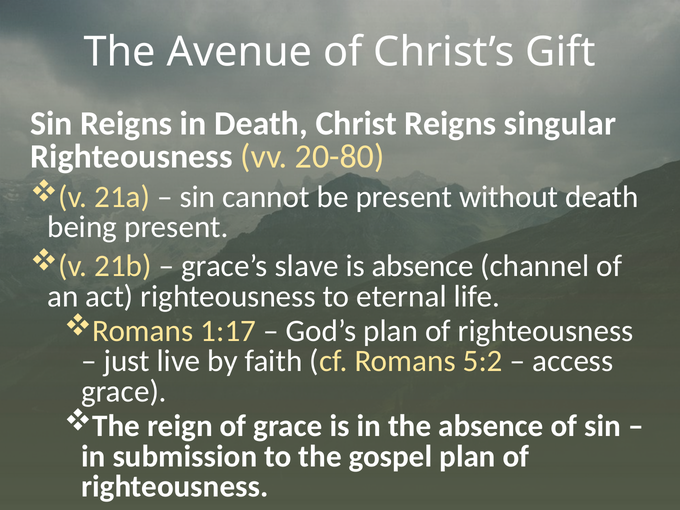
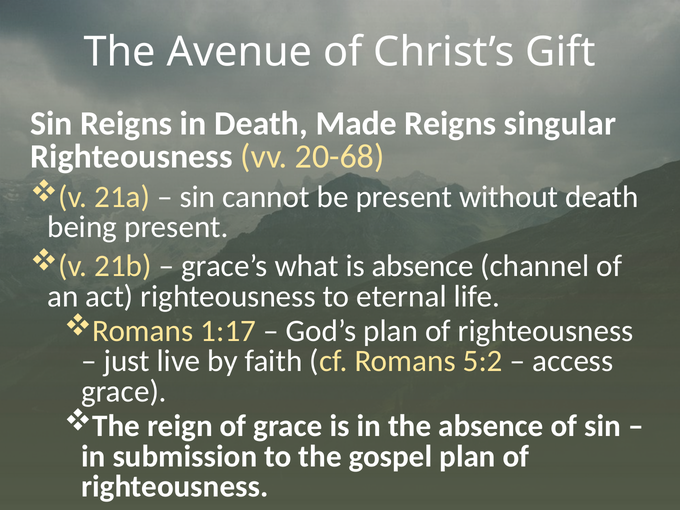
Christ: Christ -> Made (356, 124)
20-80: 20-80 -> 20-68 (340, 157)
slave: slave -> what (307, 266)
